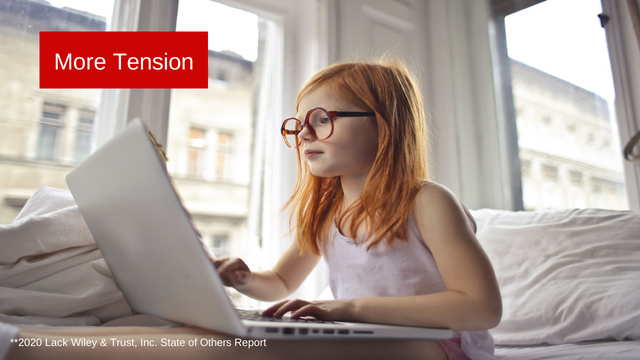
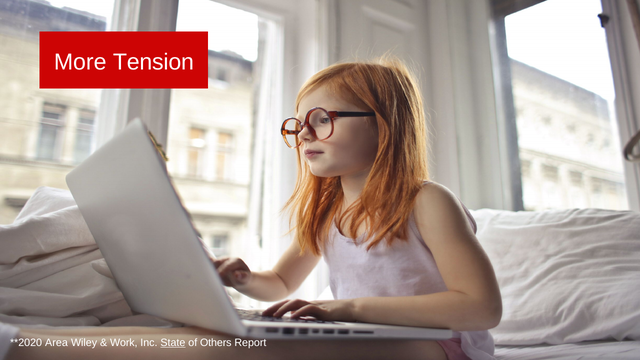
Lack: Lack -> Area (56, 343)
Trust: Trust -> Work (124, 343)
State underline: none -> present (173, 343)
